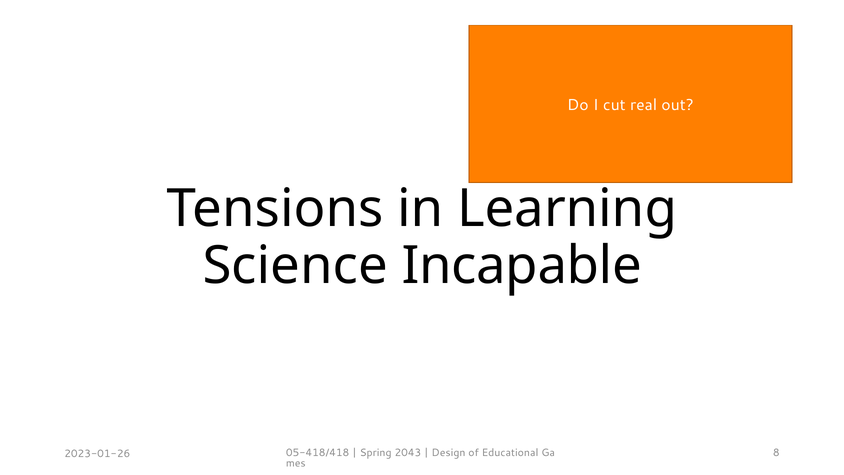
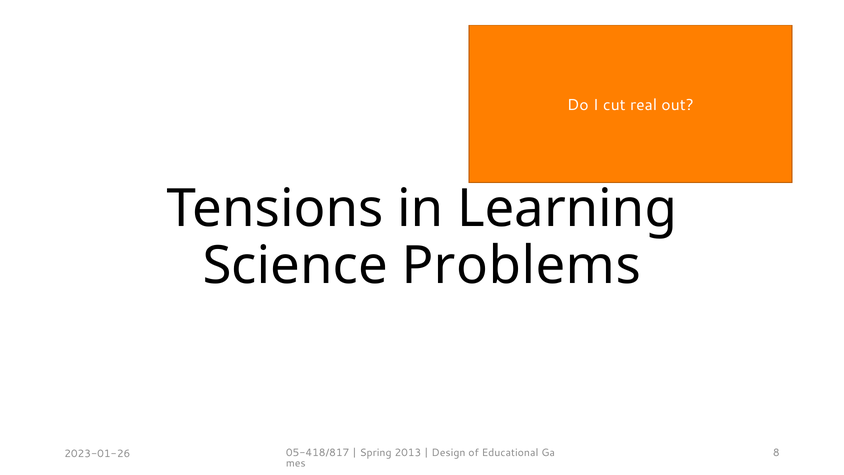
Incapable: Incapable -> Problems (521, 266)
05-418/418: 05-418/418 -> 05-418/817 (318, 452)
2043: 2043 -> 2013 (408, 452)
